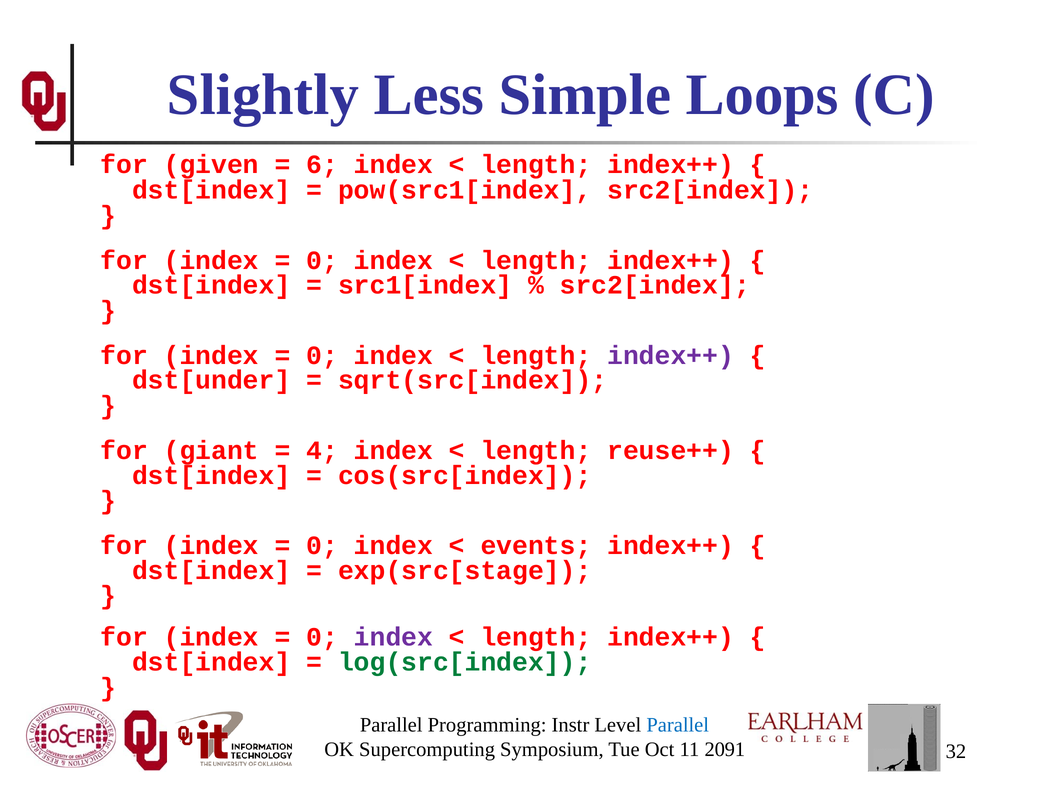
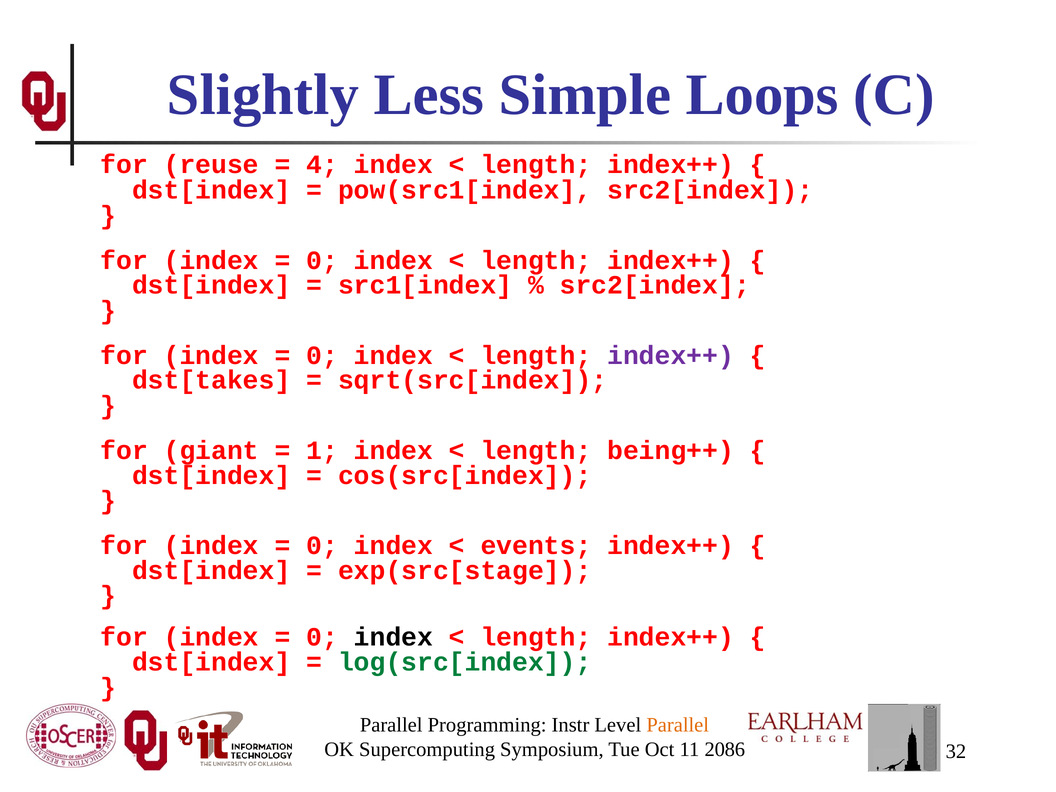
given: given -> reuse (211, 165)
6: 6 -> 4 (322, 165)
dst[under: dst[under -> dst[takes (211, 380)
4: 4 -> 1 (322, 451)
reuse++: reuse++ -> being++ (671, 451)
index colour: purple -> black (393, 637)
Parallel colour: blue -> orange (678, 725)
2091: 2091 -> 2086 (725, 749)
